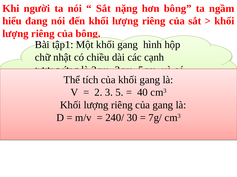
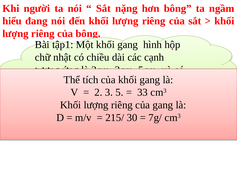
40: 40 -> 33 (142, 93)
240/: 240/ -> 215/ (115, 118)
